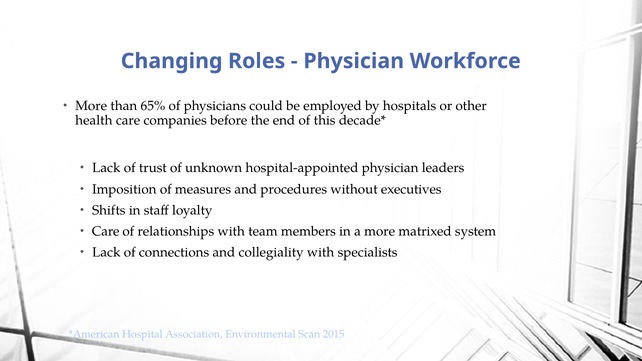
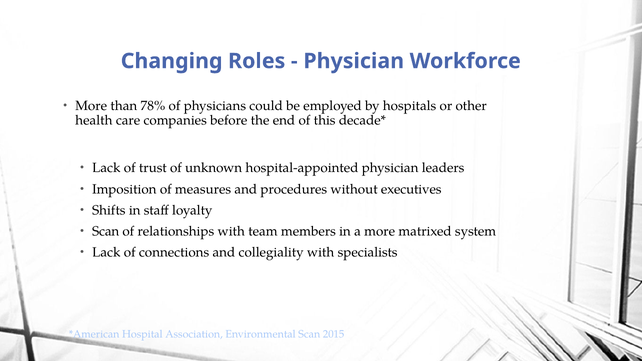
65%: 65% -> 78% (153, 106)
Care: Care -> Scan (106, 232)
